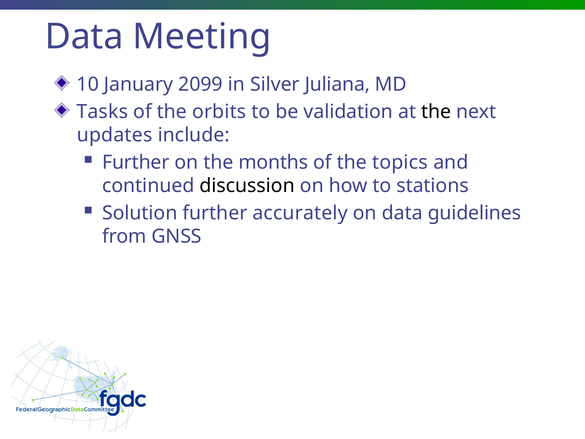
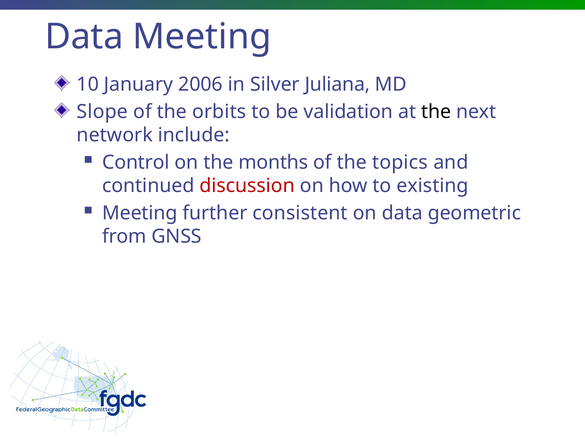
2099: 2099 -> 2006 (201, 84)
Tasks: Tasks -> Slope (102, 112)
updates: updates -> network (115, 135)
Further: Further -> Control (136, 162)
discussion colour: black -> red (247, 186)
stations: stations -> existing (433, 186)
Solution: Solution -> Meeting (140, 213)
accurately: accurately -> consistent (300, 213)
guidelines: guidelines -> geometric (474, 213)
